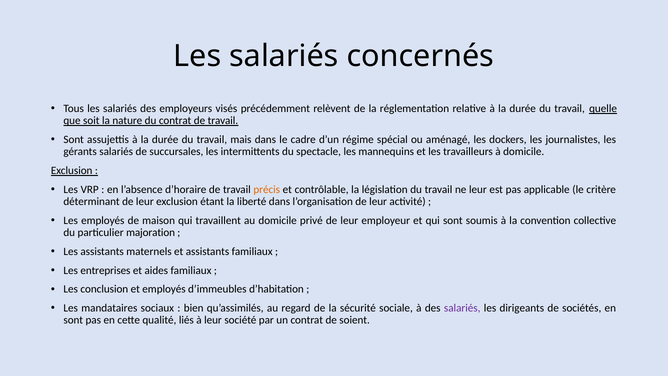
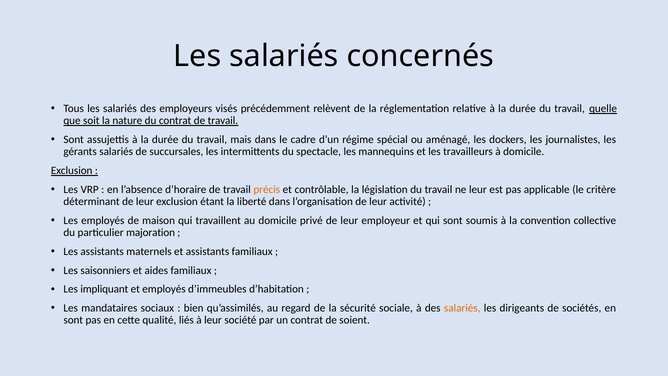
entreprises: entreprises -> saisonniers (105, 270)
conclusion: conclusion -> impliquant (104, 289)
salariés colour: purple -> orange (462, 308)
